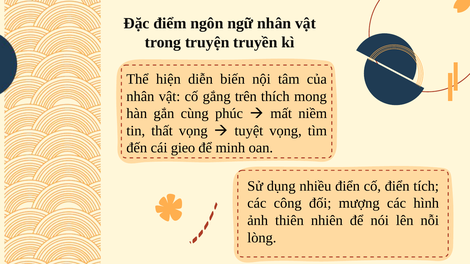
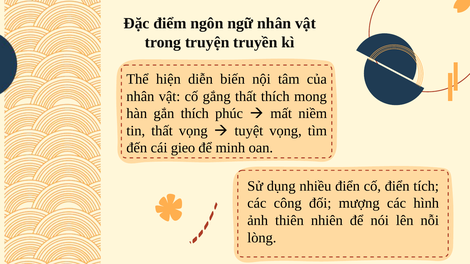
gắng trên: trên -> thất (246, 96)
gắn cùng: cùng -> thích (195, 114)
